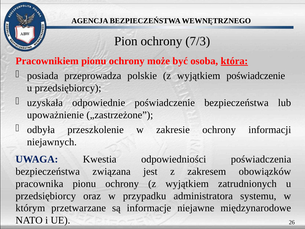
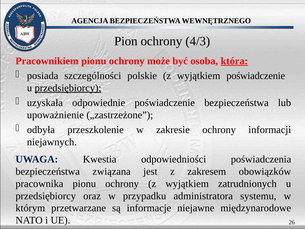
7/3: 7/3 -> 4/3 (198, 41)
przeprowadza: przeprowadza -> szczególności (93, 76)
przedsiębiorcy underline: none -> present (68, 88)
